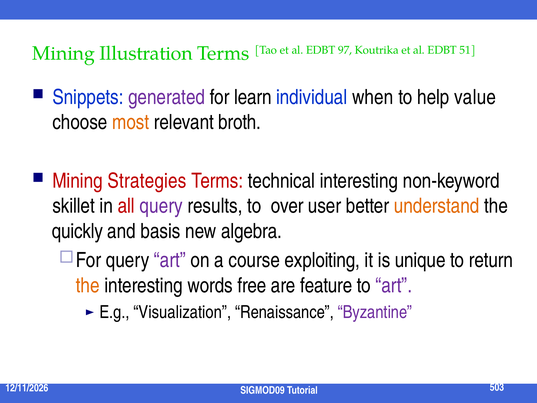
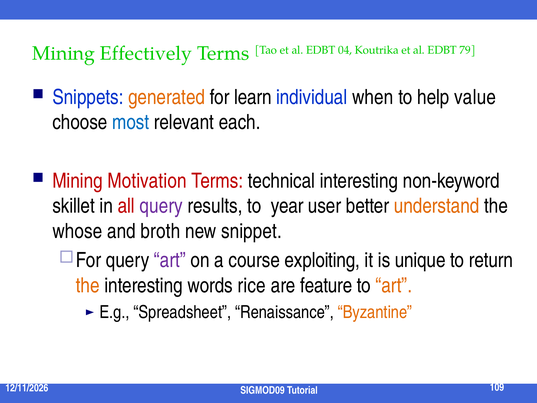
Illustration: Illustration -> Effectively (146, 53)
97: 97 -> 04 (345, 50)
51: 51 -> 79 (468, 50)
generated colour: purple -> orange (167, 97)
most colour: orange -> blue (131, 122)
broth: broth -> each (240, 122)
Strategies: Strategies -> Motivation (147, 181)
over: over -> year (287, 206)
quickly: quickly -> whose (77, 231)
basis: basis -> broth (160, 231)
algebra: algebra -> snippet (251, 231)
free: free -> rice (252, 285)
art colour: purple -> orange (394, 285)
Visualization: Visualization -> Spreadsheet (182, 312)
Byzantine colour: purple -> orange (375, 312)
503: 503 -> 109 (497, 387)
